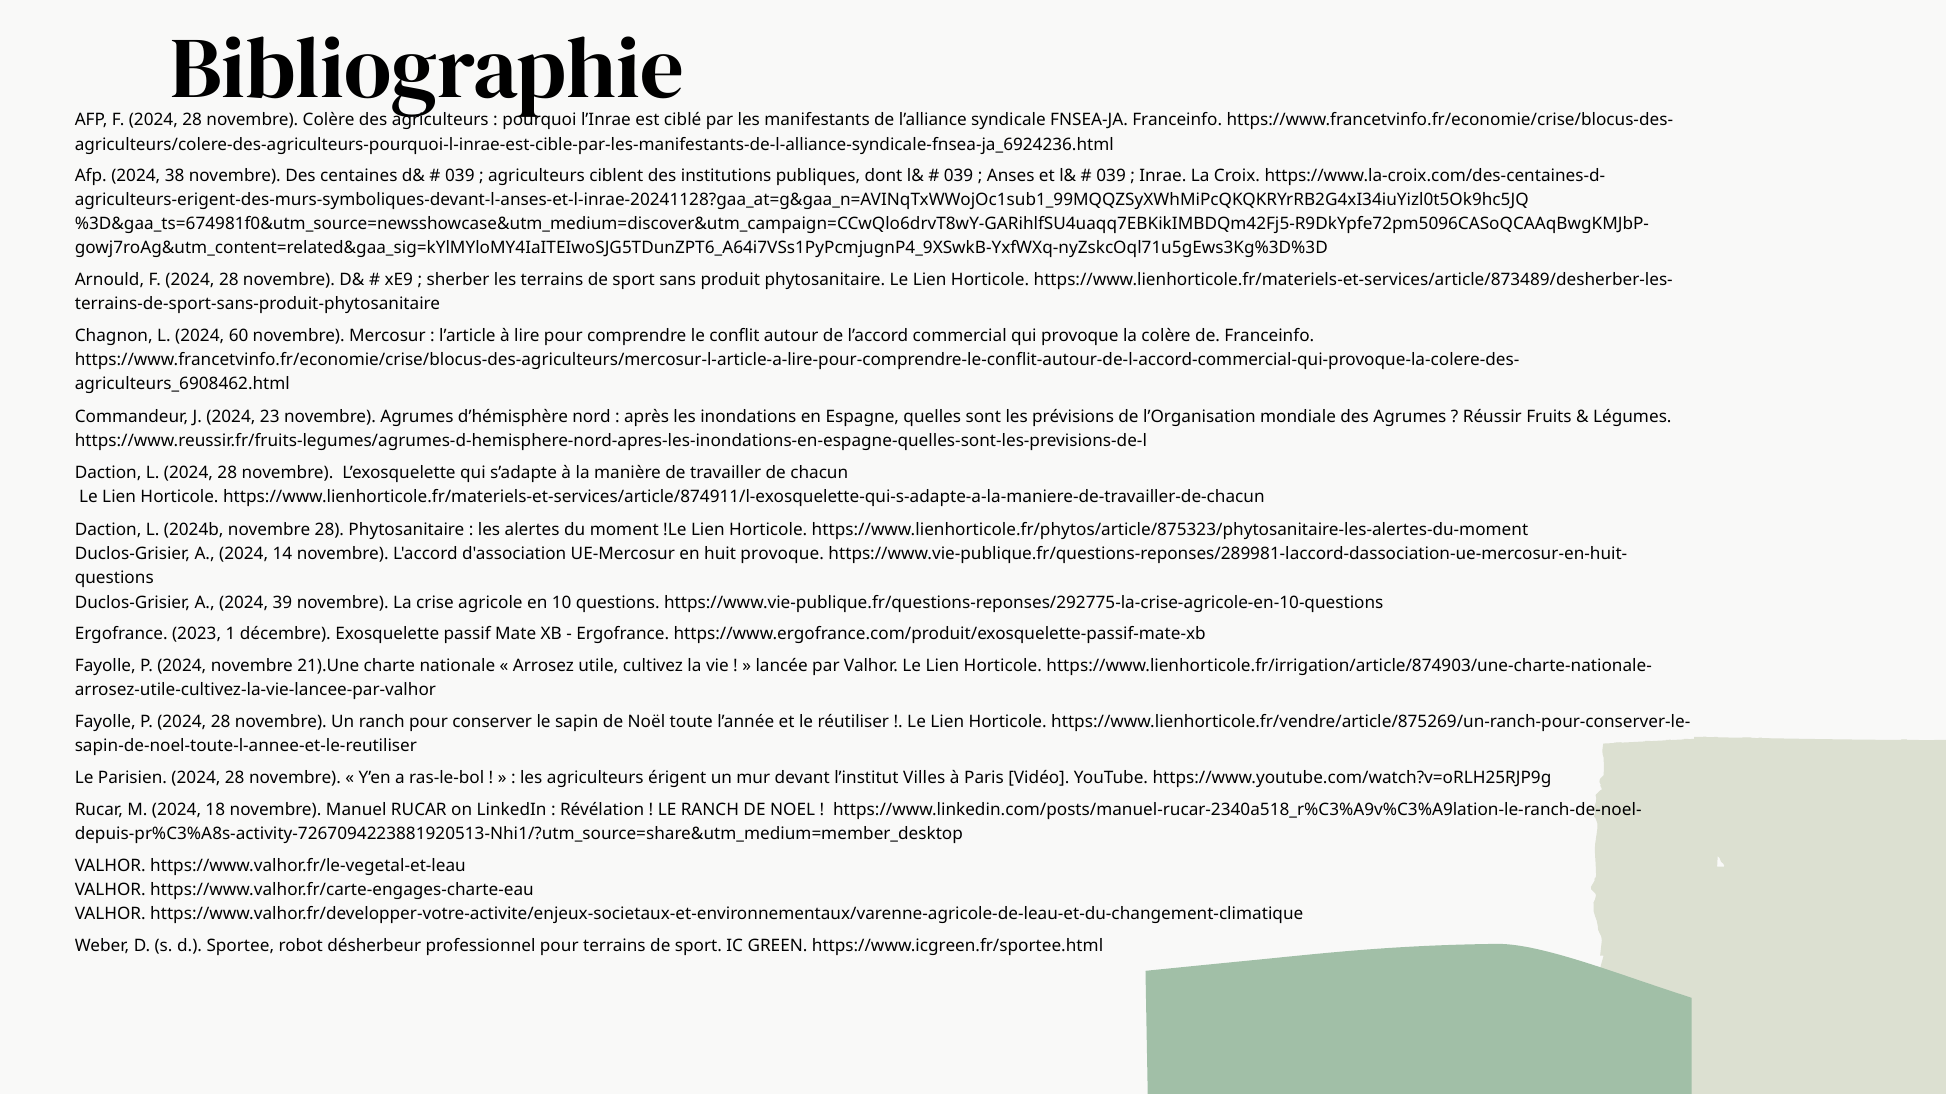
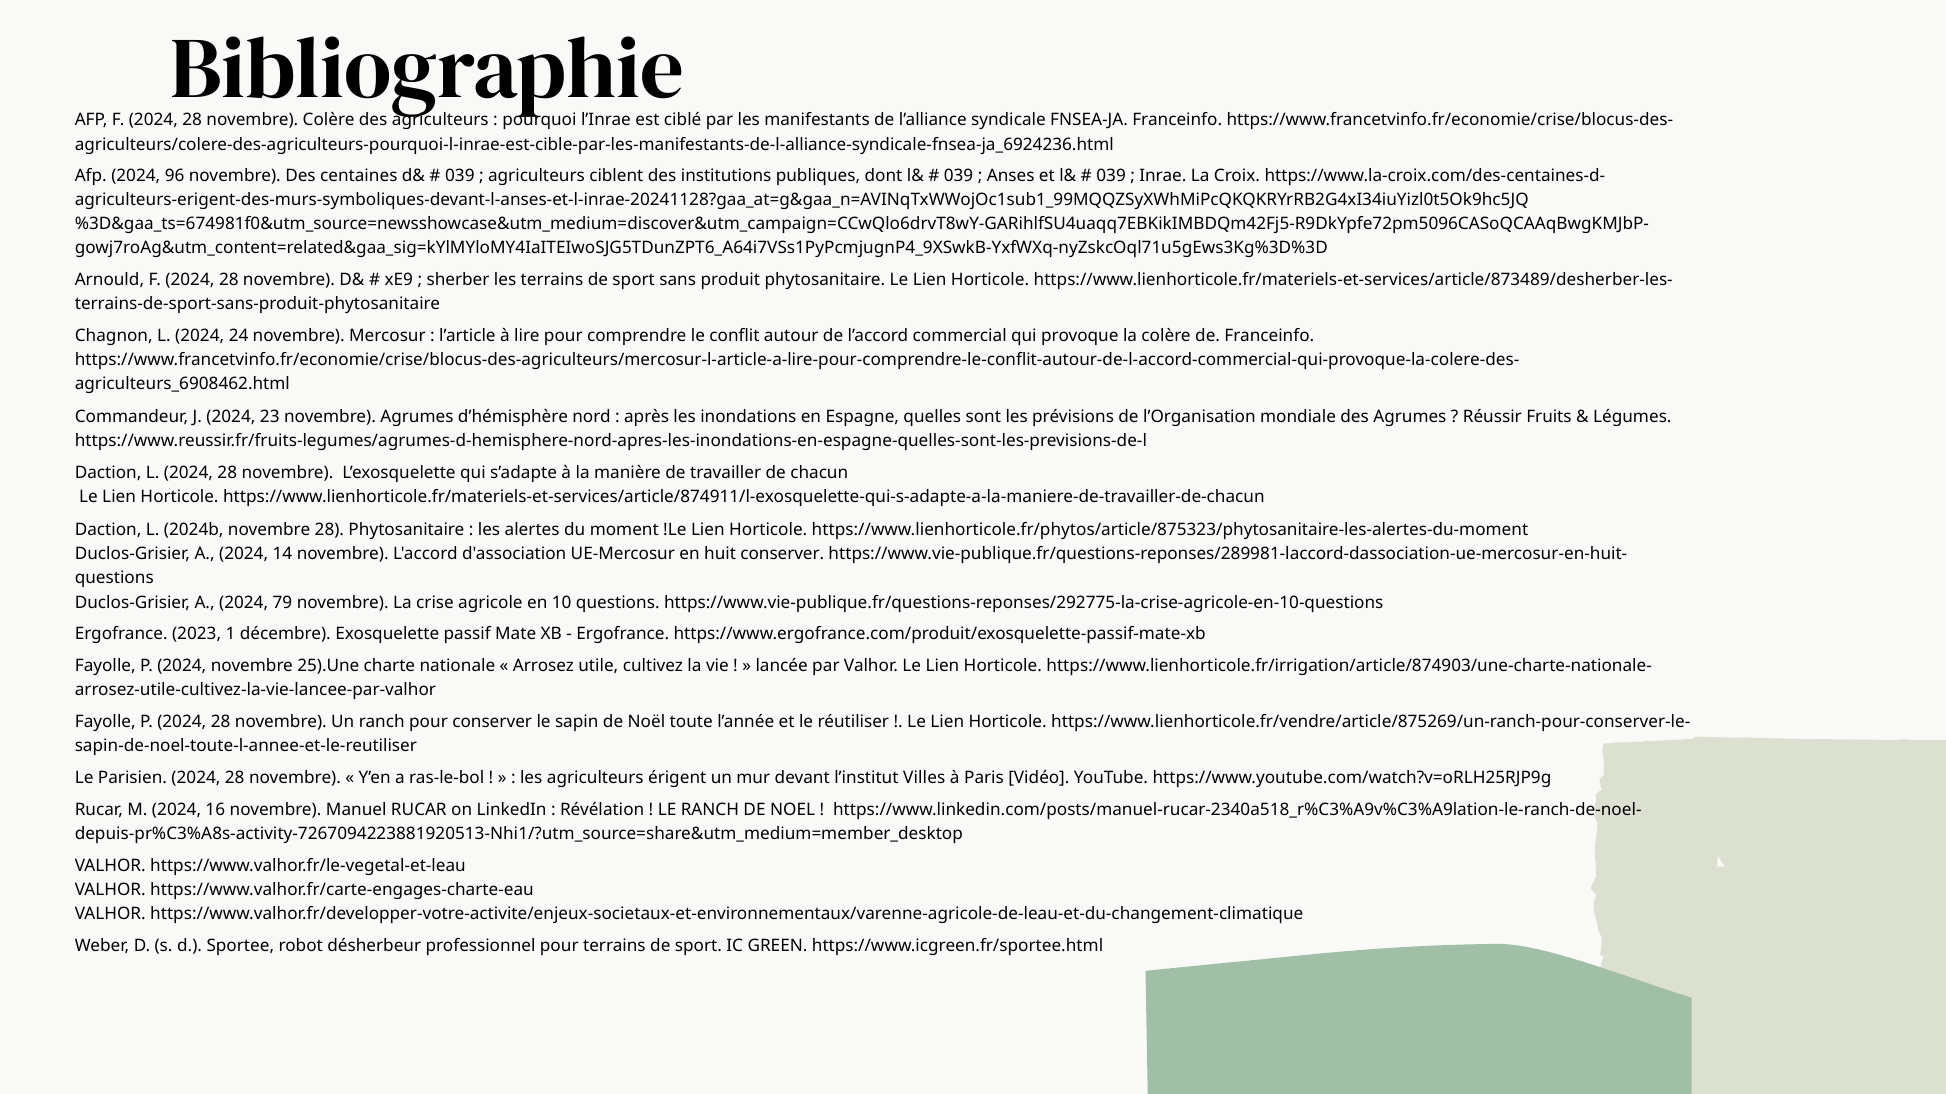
38: 38 -> 96 (175, 176)
60: 60 -> 24 (239, 336)
huit provoque: provoque -> conserver (782, 555)
39: 39 -> 79 (282, 603)
21).Une: 21).Une -> 25).Une (328, 666)
18: 18 -> 16 (215, 810)
